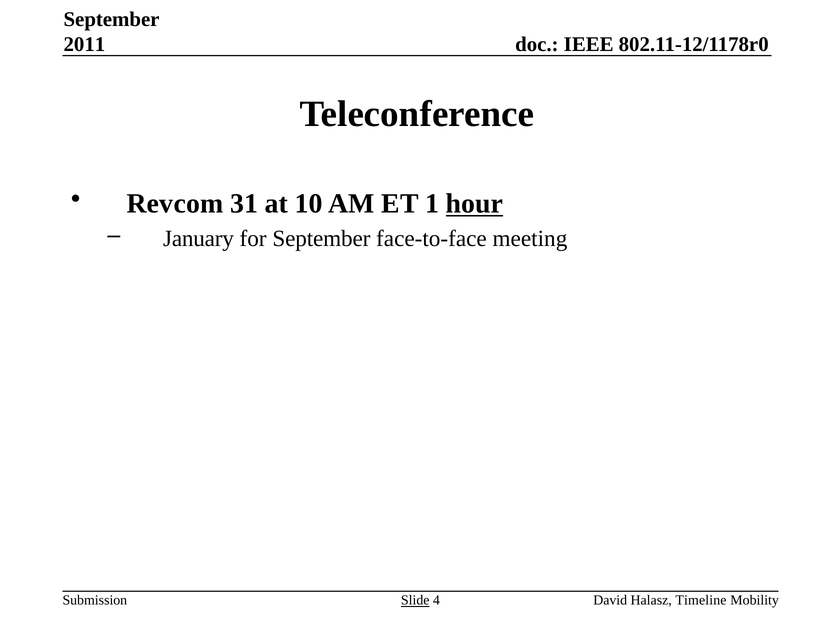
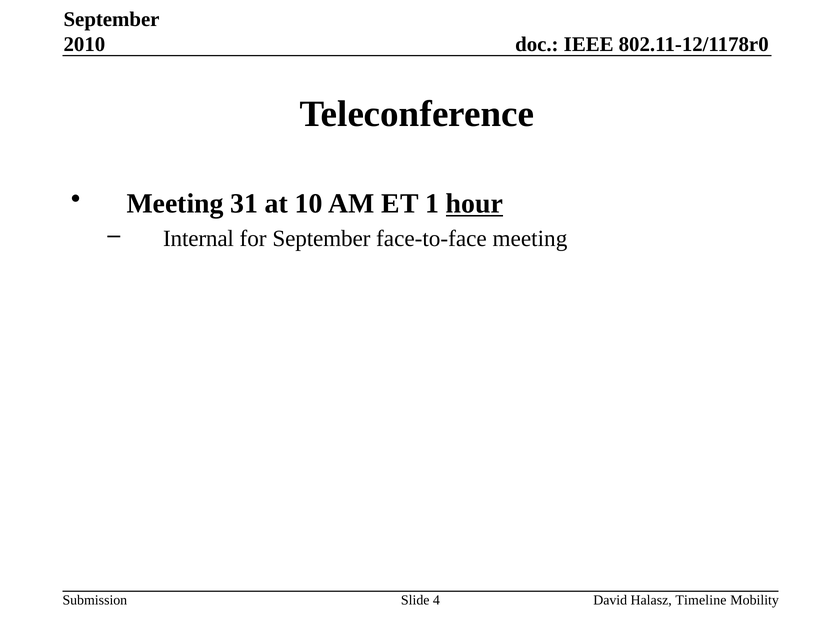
2011: 2011 -> 2010 (84, 45)
Revcom: Revcom -> Meeting (175, 204)
January: January -> Internal (198, 238)
Slide underline: present -> none (415, 600)
